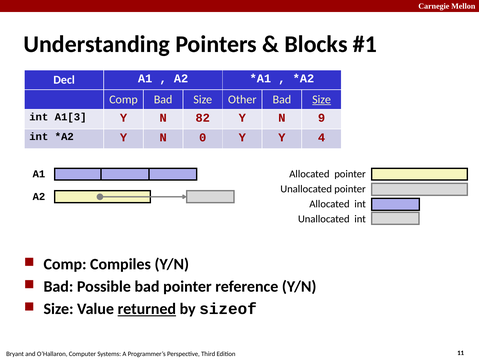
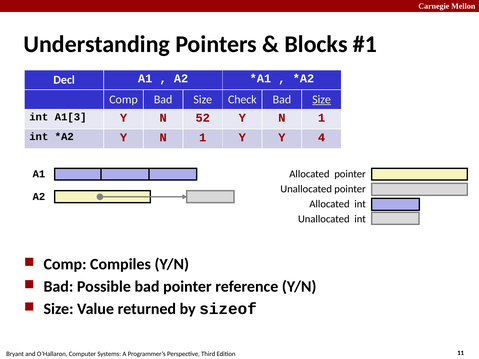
Other: Other -> Check (242, 100)
82: 82 -> 52 (203, 118)
9: 9 -> 1 (322, 118)
0: 0 -> 1 (203, 137)
returned underline: present -> none (147, 309)
